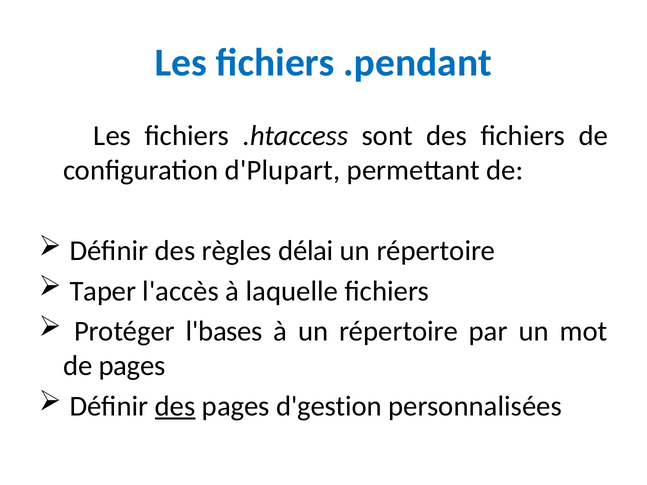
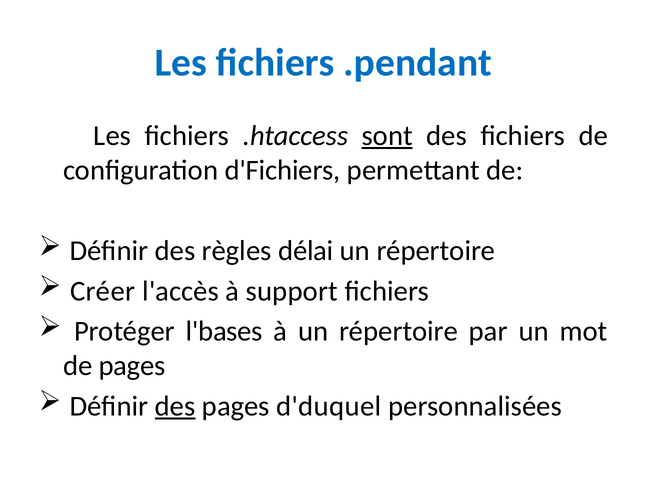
sont underline: none -> present (387, 136)
d'Plupart: d'Plupart -> d'Fichiers (283, 170)
Taper: Taper -> Créer (103, 291)
laquelle: laquelle -> support (292, 291)
d'gestion: d'gestion -> d'duquel (329, 406)
